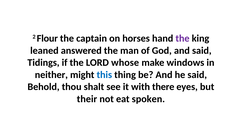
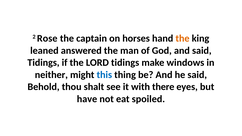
Flour: Flour -> Rose (47, 39)
the colour: purple -> orange (183, 39)
LORD whose: whose -> tidings (125, 63)
their: their -> have (87, 99)
spoken: spoken -> spoiled (148, 99)
